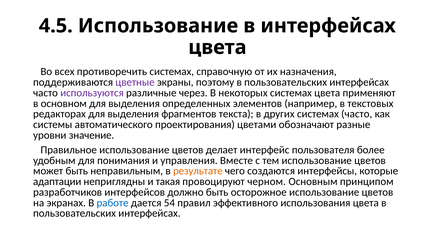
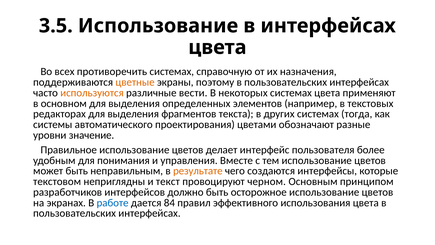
4.5: 4.5 -> 3.5 (56, 26)
цветные colour: purple -> orange (135, 82)
используются colour: purple -> orange (92, 93)
через: через -> вести (193, 93)
системах часто: часто -> тогда (357, 114)
адаптации: адаптации -> текстовом (57, 181)
такая: такая -> текст (168, 181)
54: 54 -> 84 (169, 203)
